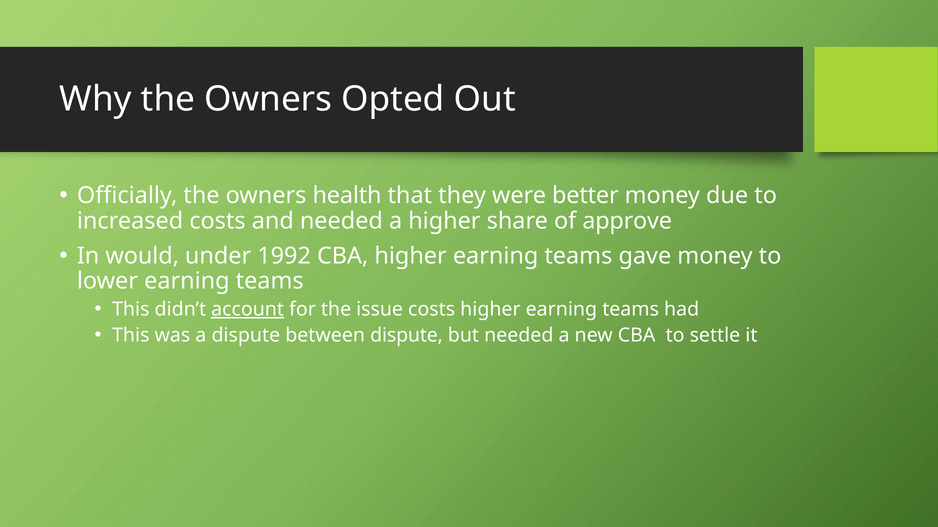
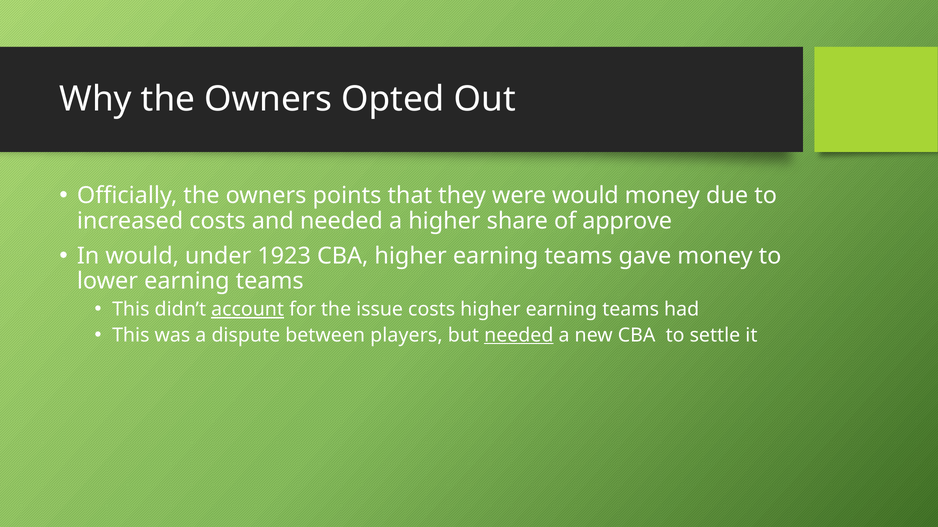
health: health -> points (347, 196)
were better: better -> would (585, 196)
1992: 1992 -> 1923 (284, 256)
between dispute: dispute -> players (406, 336)
needed underline: none -> present (519, 336)
